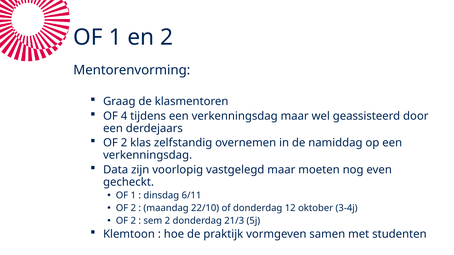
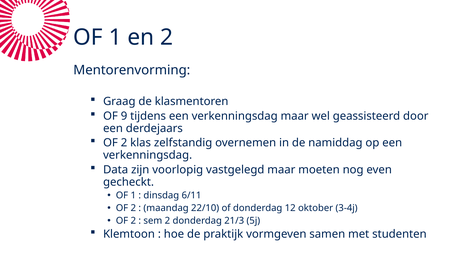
4: 4 -> 9 (124, 116)
